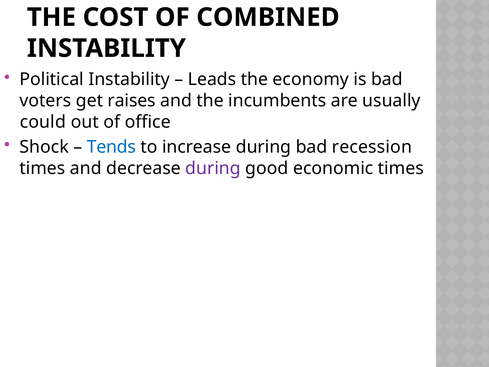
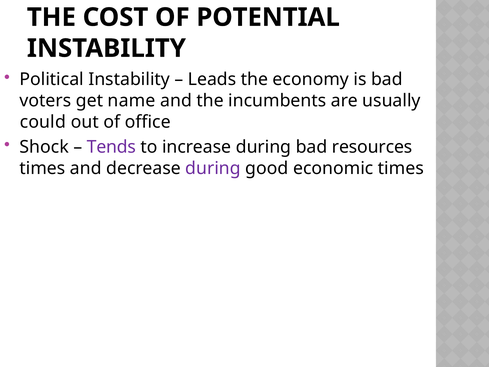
COMBINED: COMBINED -> POTENTIAL (268, 17)
raises: raises -> name (131, 101)
Tends colour: blue -> purple (111, 147)
recession: recession -> resources (372, 147)
